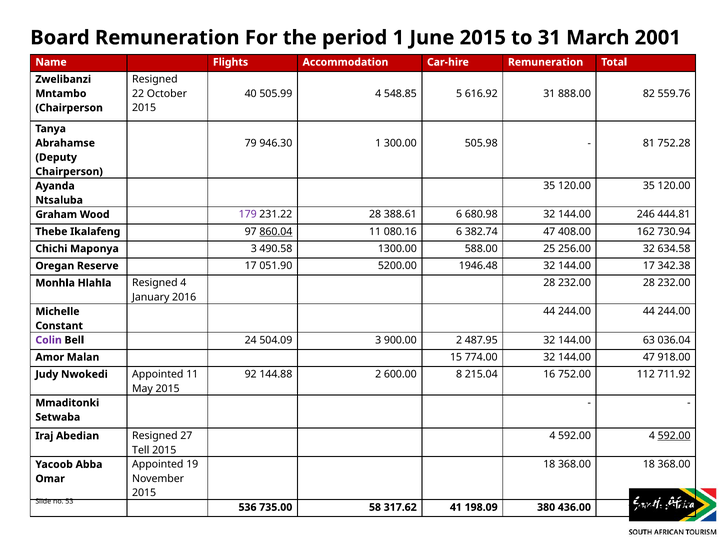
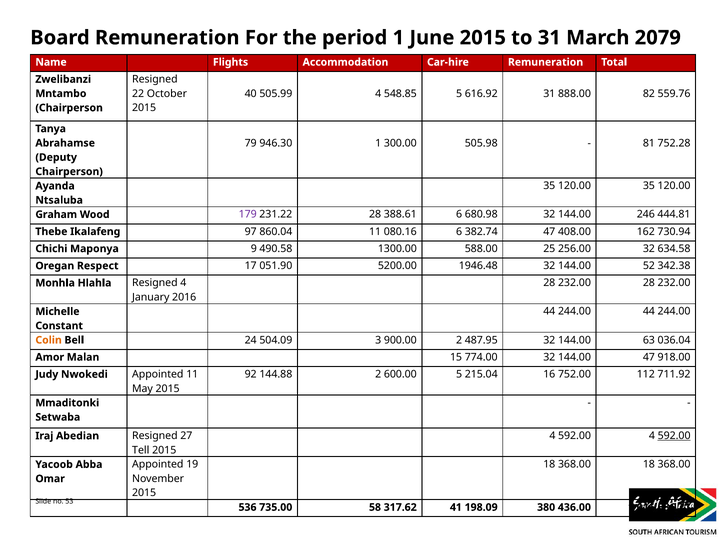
2001: 2001 -> 2079 (658, 38)
860.04 underline: present -> none (276, 232)
Maponya 3: 3 -> 9 (254, 249)
Reserve: Reserve -> Respect (98, 266)
144.00 17: 17 -> 52 (649, 266)
Colin colour: purple -> orange (49, 340)
600.00 8: 8 -> 5 (459, 375)
